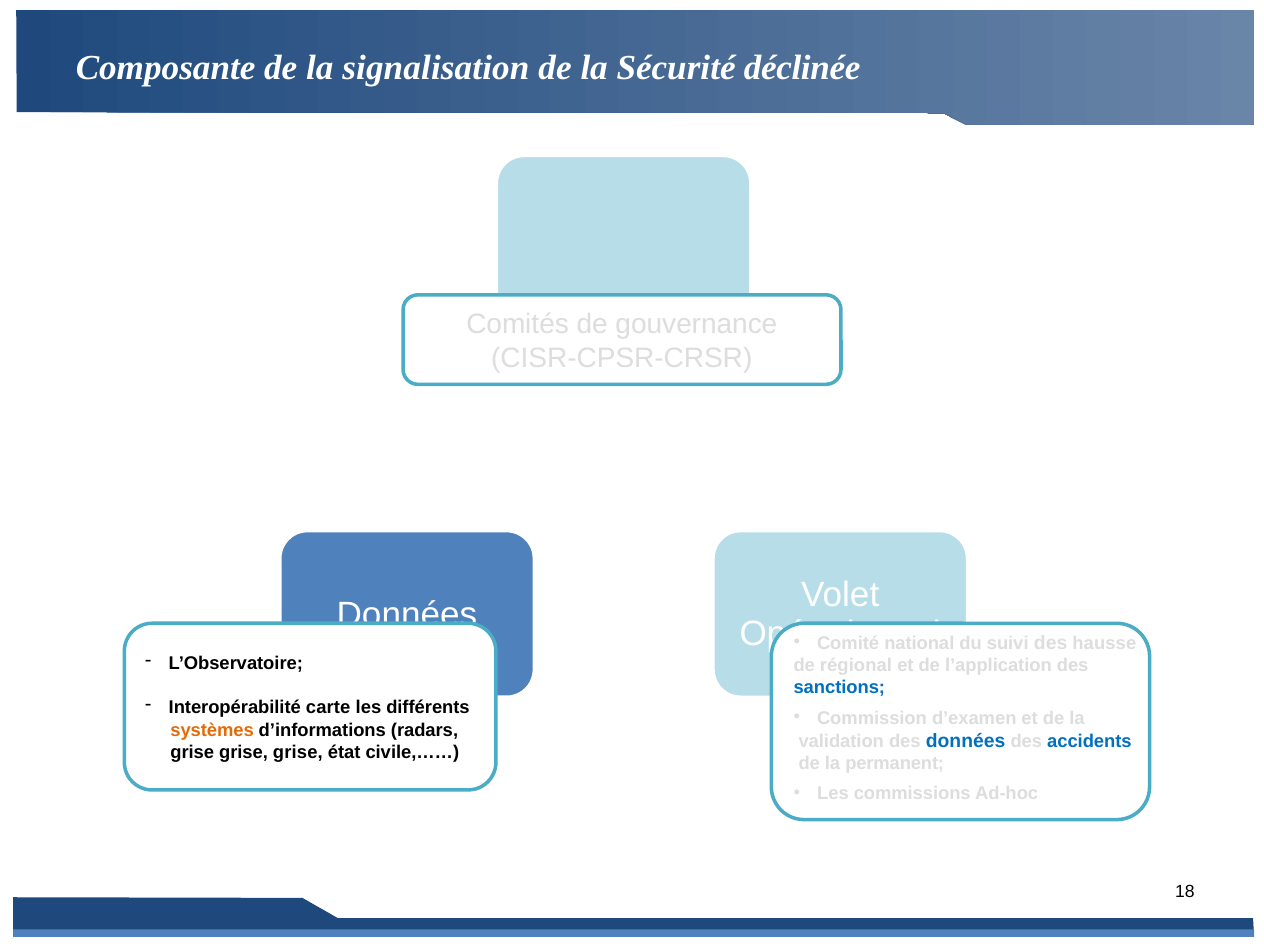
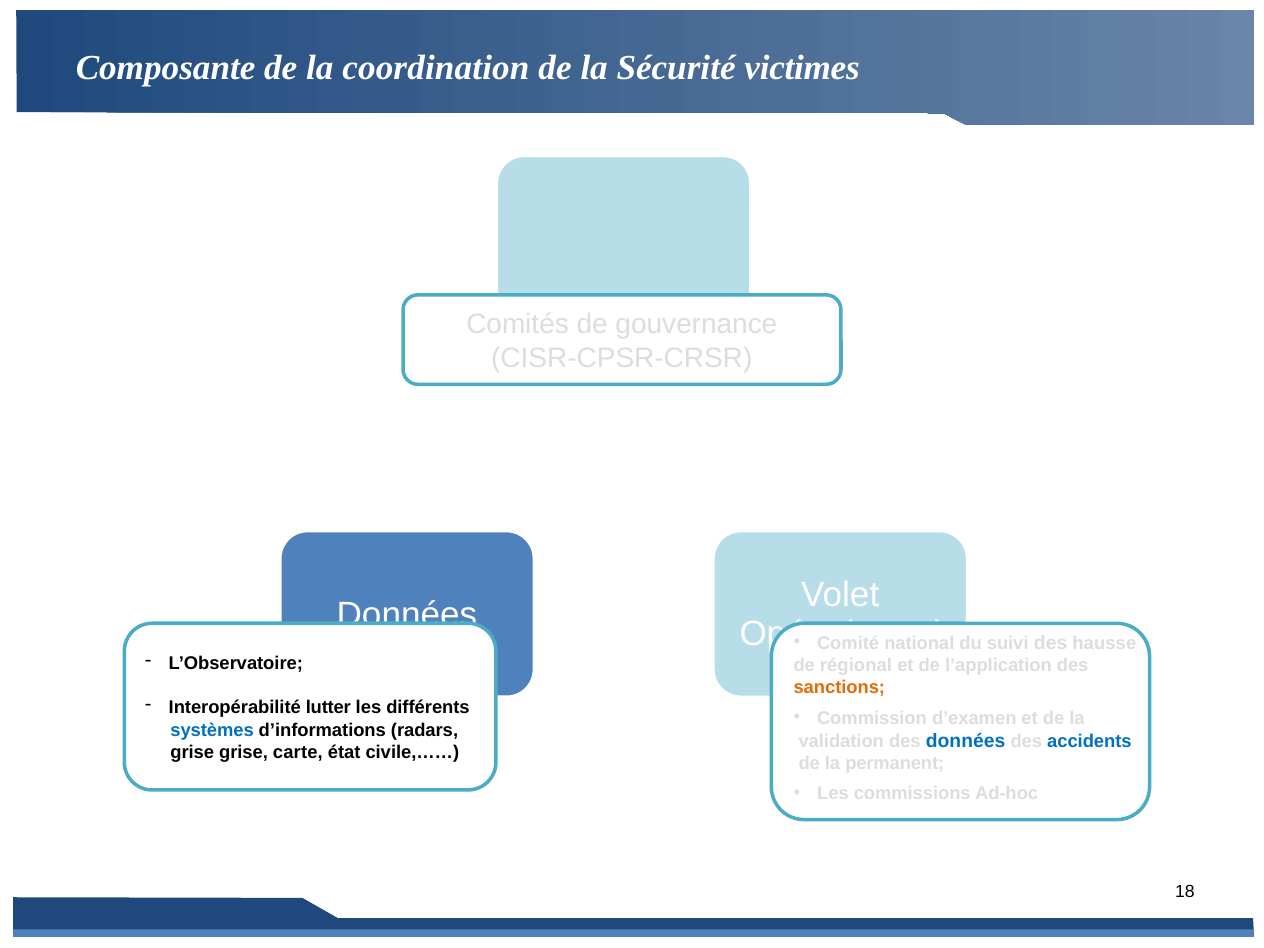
signalisation: signalisation -> coordination (436, 67)
déclinée: déclinée -> victimes (802, 67)
sanctions colour: blue -> orange (839, 687)
carte: carte -> lutter (328, 708)
systèmes colour: orange -> blue (212, 730)
grise: grise -> carte (298, 752)
